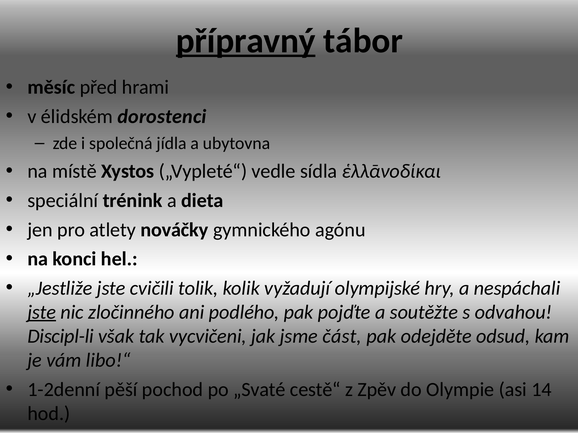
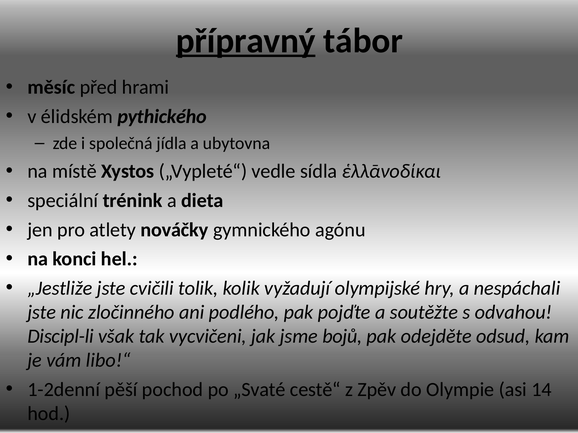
dorostenci: dorostenci -> pythického (162, 117)
jste underline: present -> none (42, 313)
část: část -> bojů (342, 337)
